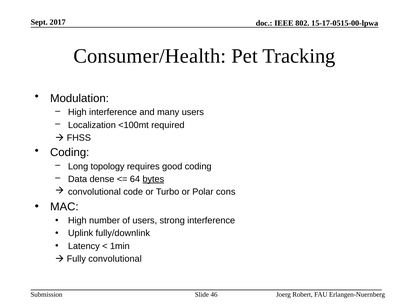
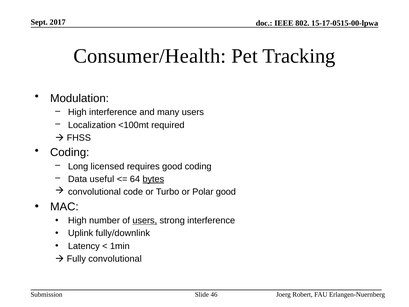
topology: topology -> licensed (107, 166)
dense: dense -> useful (102, 179)
Polar cons: cons -> good (226, 192)
users underline: none -> present (145, 220)
